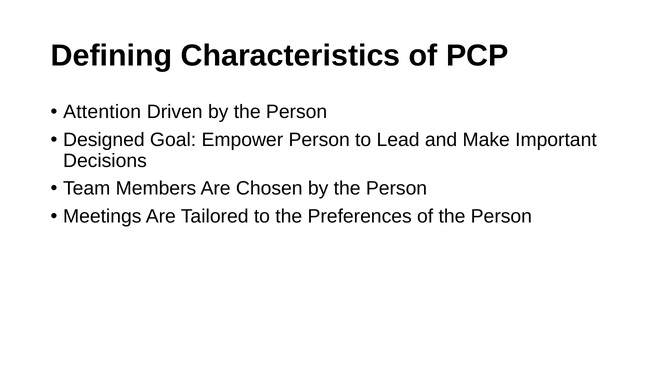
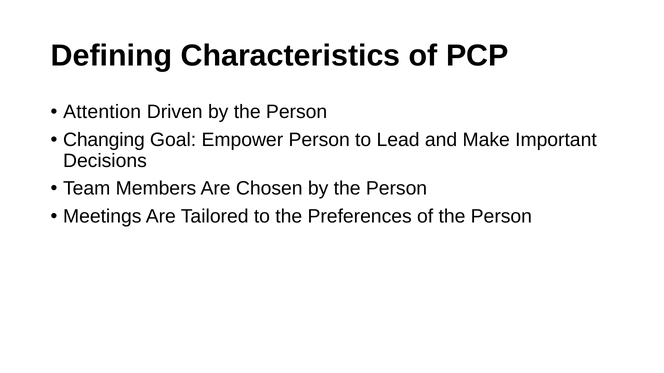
Designed: Designed -> Changing (104, 140)
